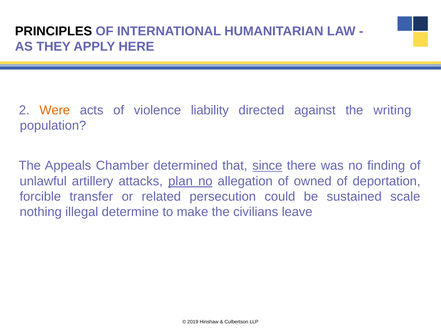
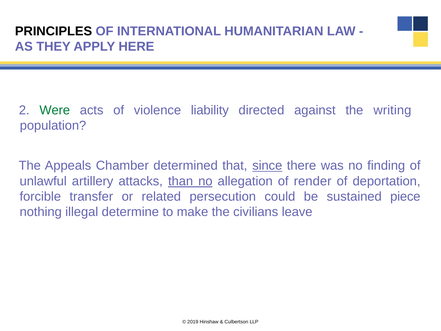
Were colour: orange -> green (55, 110)
plan: plan -> than (181, 181)
owned: owned -> render (313, 181)
scale: scale -> piece (405, 196)
